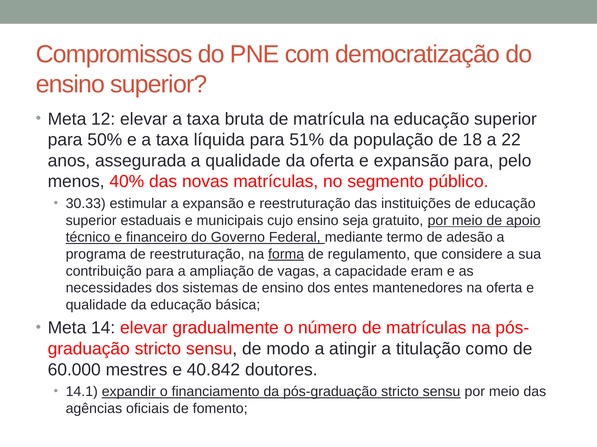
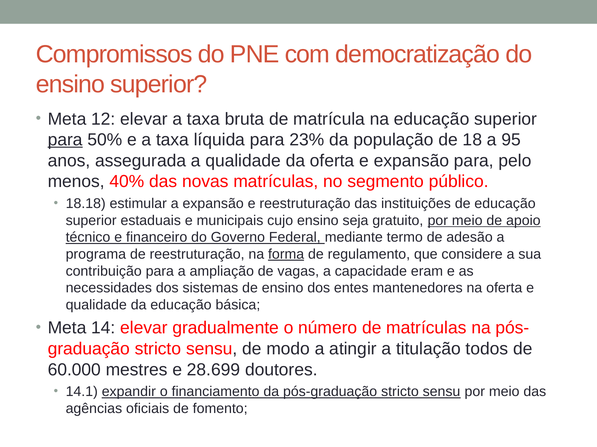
para underline: none -> present (65, 140)
51%: 51% -> 23% (307, 140)
22: 22 -> 95 (511, 140)
30.33: 30.33 -> 18.18 (86, 204)
como: como -> todos (487, 349)
40.842: 40.842 -> 28.699 (214, 370)
